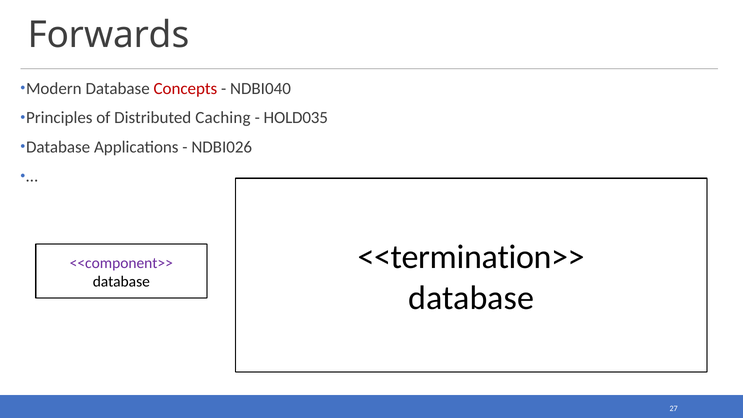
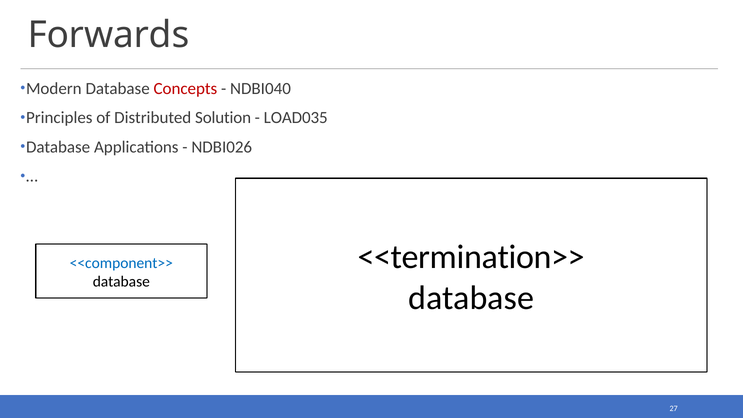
Caching: Caching -> Solution (223, 118)
HOLD035: HOLD035 -> LOAD035 (296, 118)
<<component>> colour: purple -> blue (121, 263)
